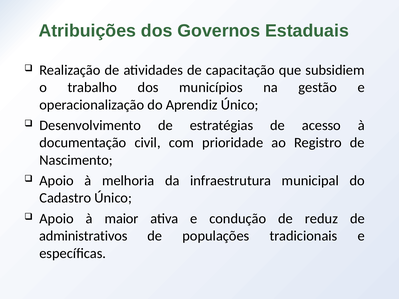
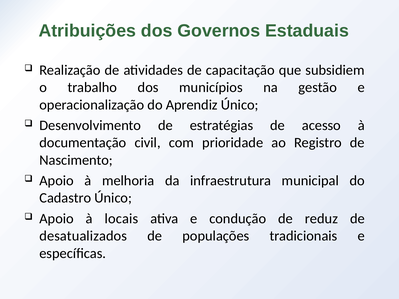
maior: maior -> locais (121, 219)
administrativos: administrativos -> desatualizados (83, 236)
